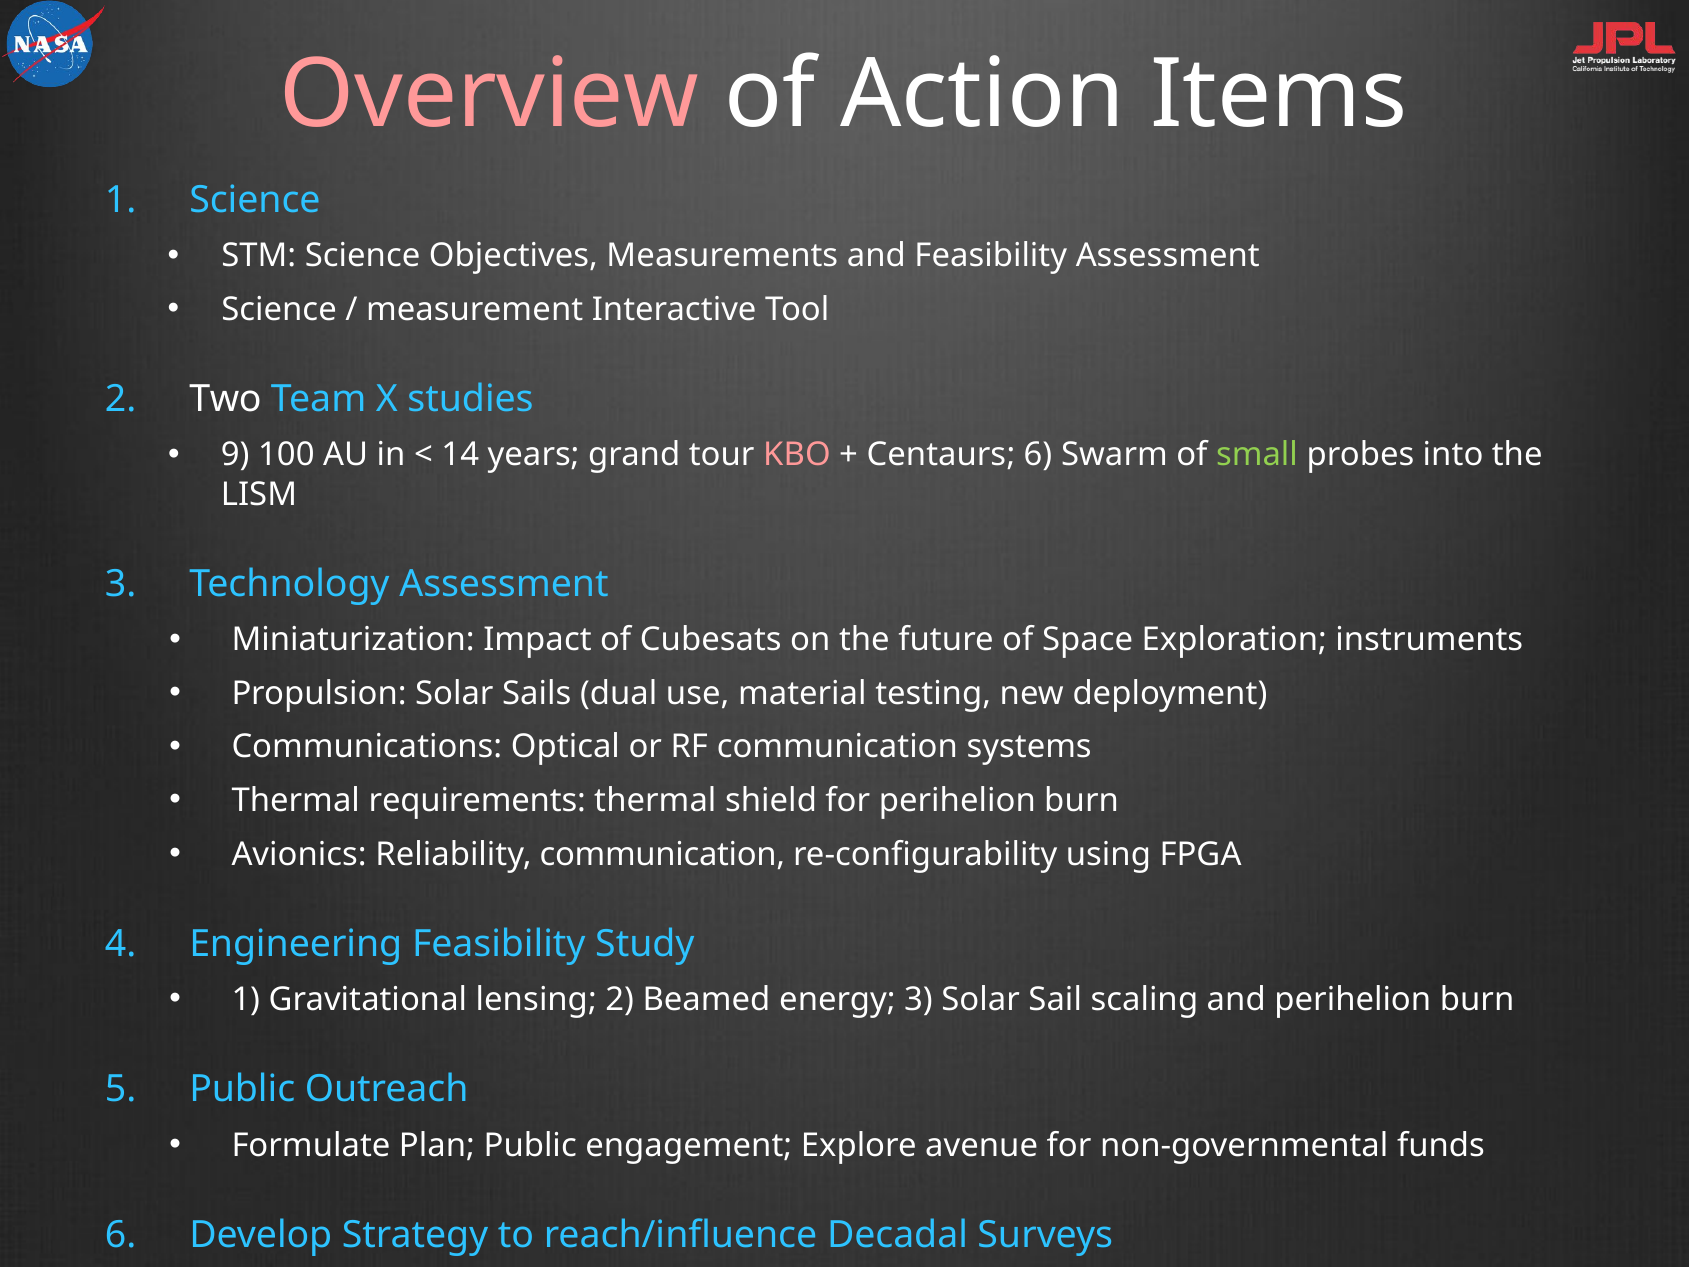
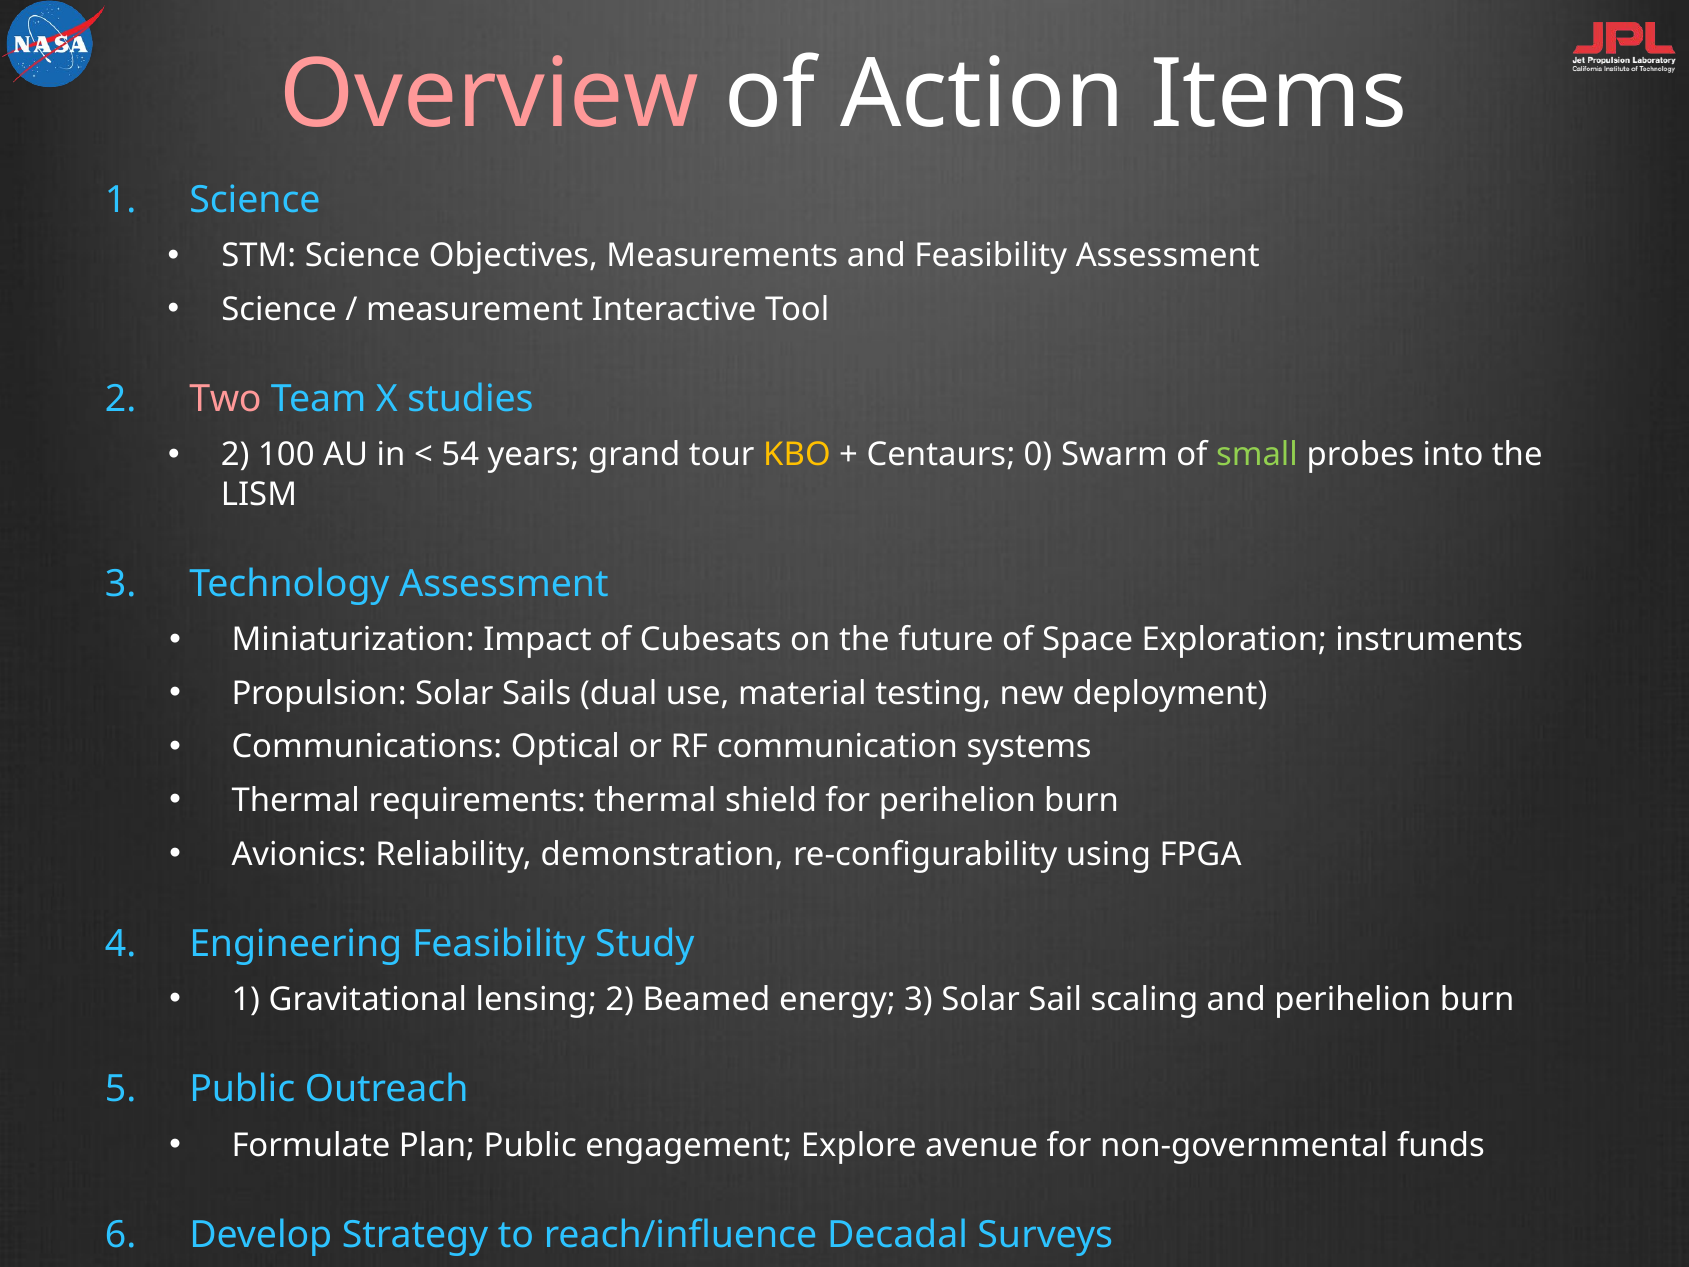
Two colour: white -> pink (225, 399)
9: 9 -> 2 (235, 455)
14: 14 -> 54 (460, 455)
KBO colour: pink -> yellow (797, 455)
Centaurs 6: 6 -> 0 (1038, 455)
Reliability communication: communication -> demonstration (662, 854)
